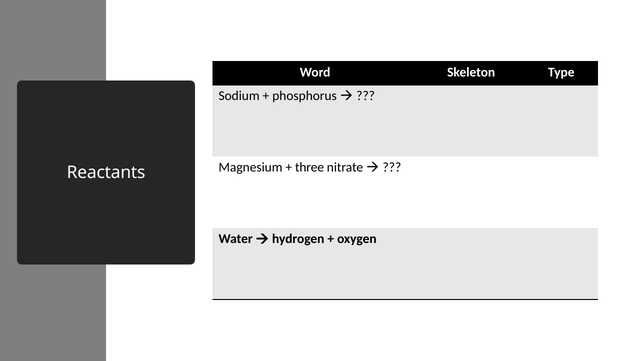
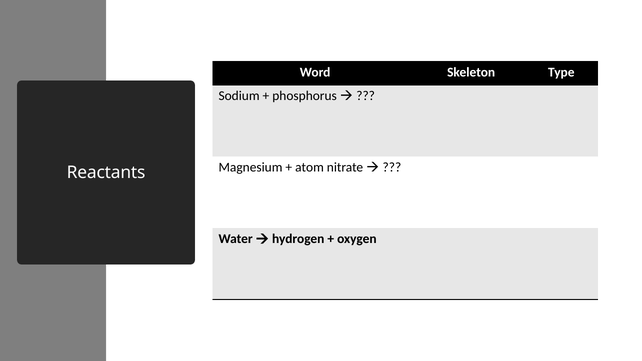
three: three -> atom (309, 167)
